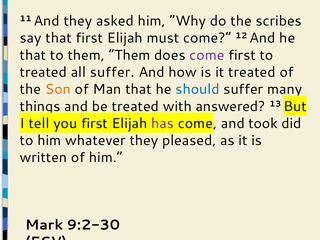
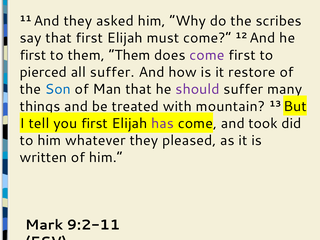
that: that -> first (33, 55)
treated: treated -> pierced (43, 72)
it treated: treated -> restore (252, 72)
Son colour: orange -> blue (58, 89)
should colour: blue -> purple (198, 89)
answered: answered -> mountain (230, 106)
9:2-30: 9:2-30 -> 9:2-11 (94, 225)
